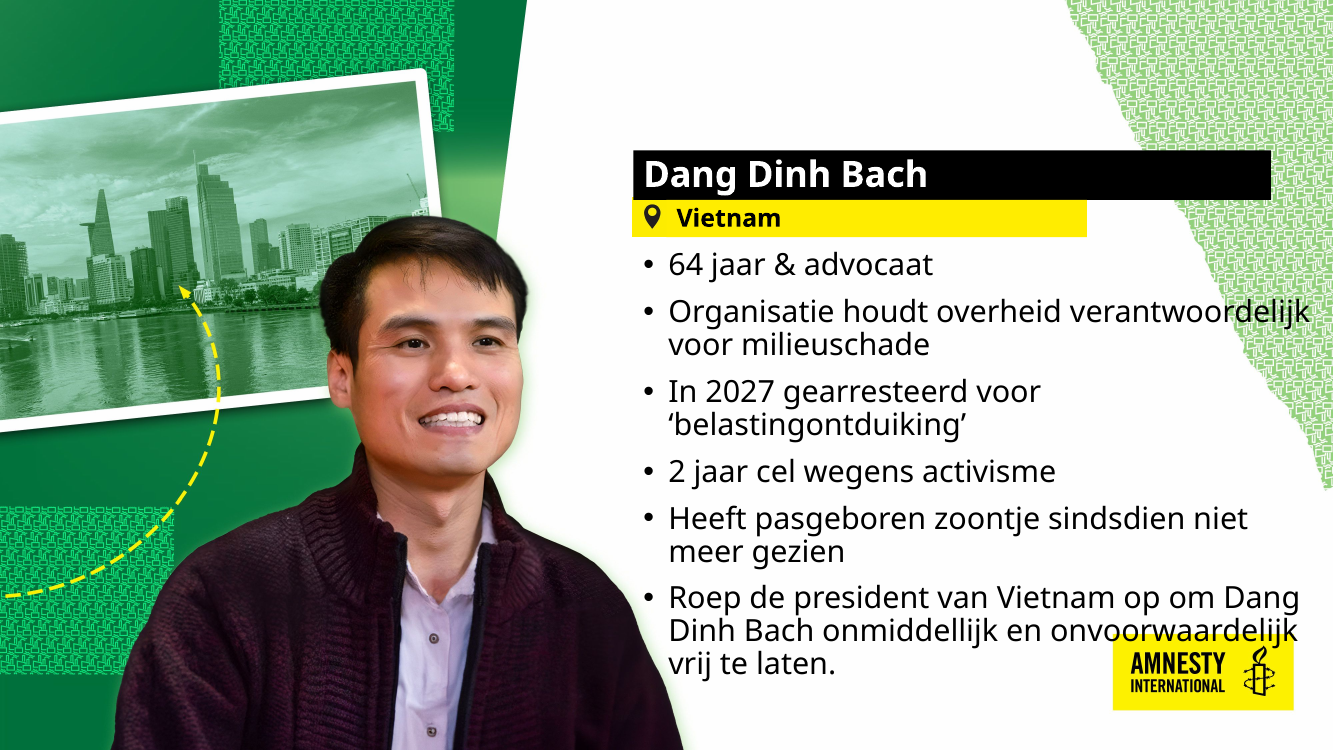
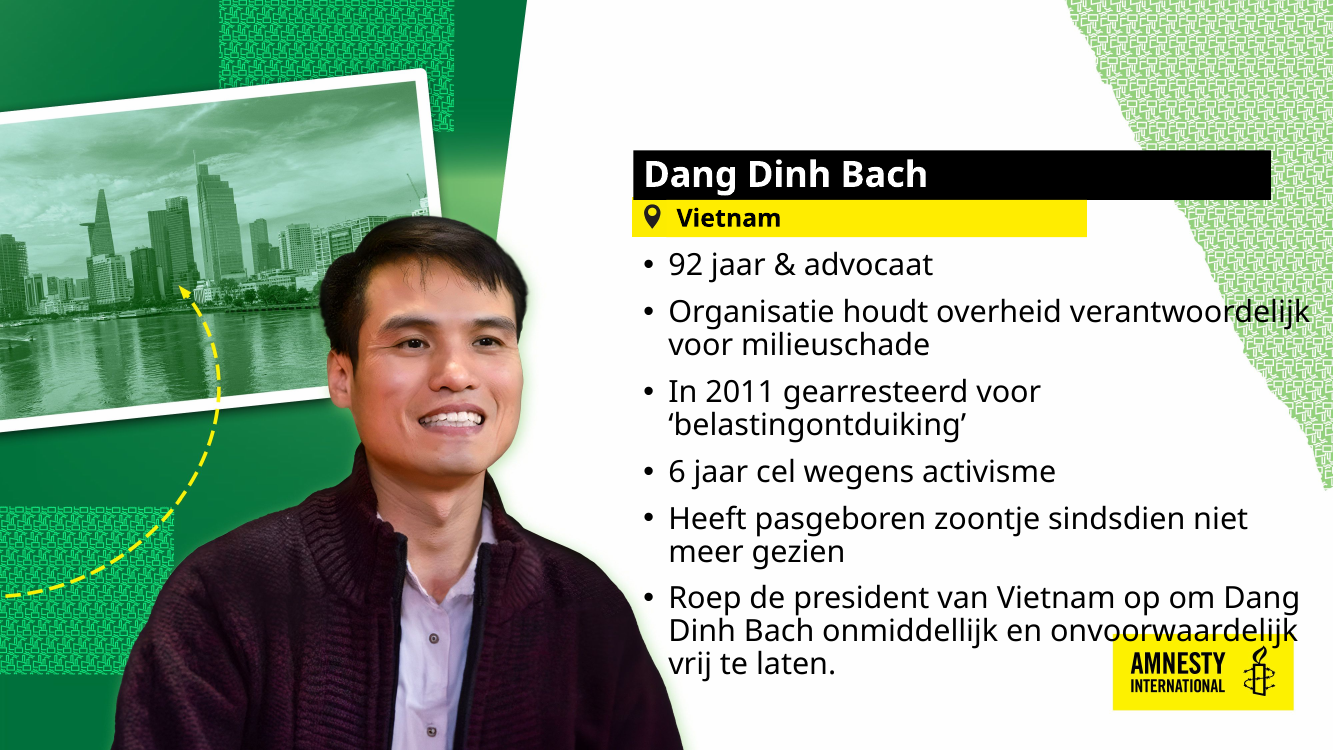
64: 64 -> 92 (686, 265)
2027: 2027 -> 2011 (740, 392)
2: 2 -> 6 (677, 472)
